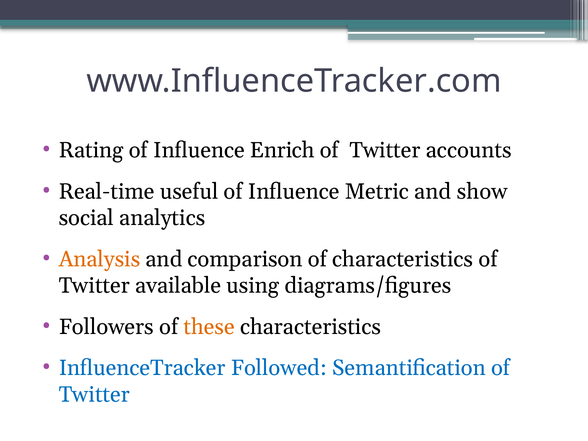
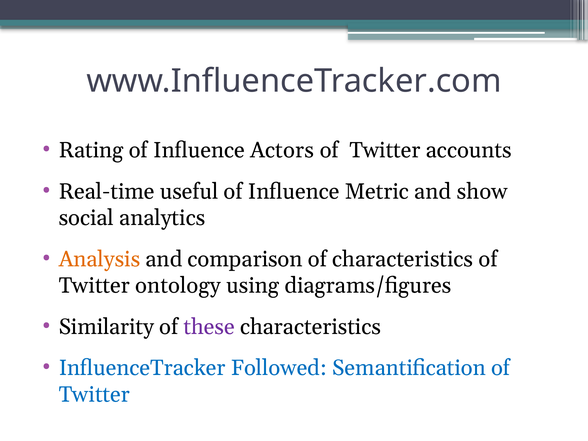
Enrich: Enrich -> Actors (282, 150)
available: available -> ontology (178, 286)
Followers: Followers -> Similarity (106, 327)
these colour: orange -> purple (209, 327)
